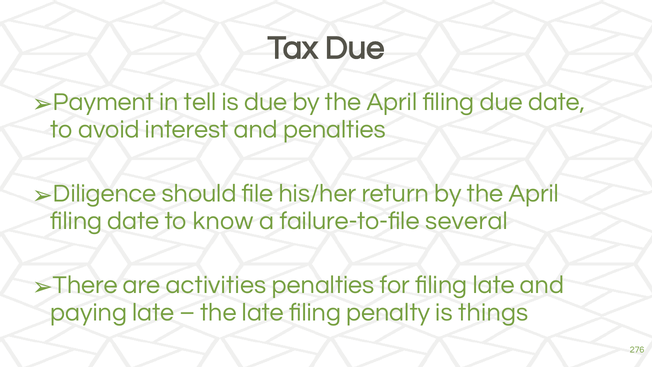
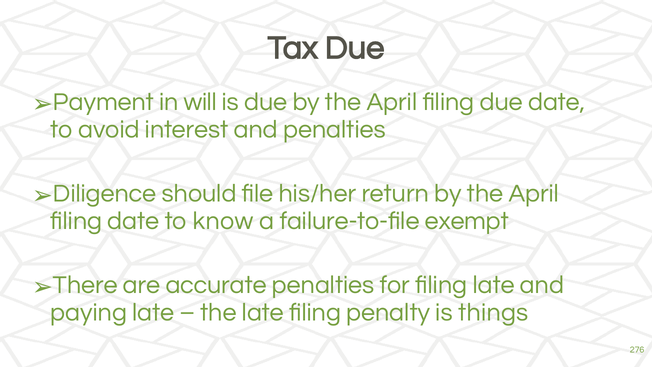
tell: tell -> will (200, 102)
several: several -> exempt (467, 221)
activities: activities -> accurate (216, 285)
